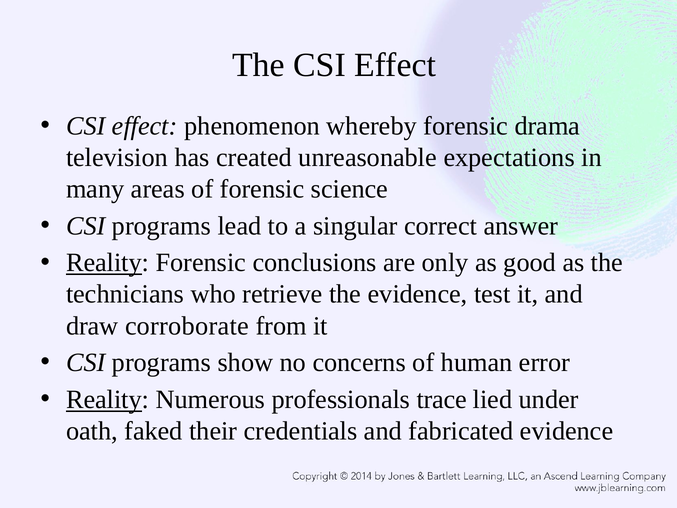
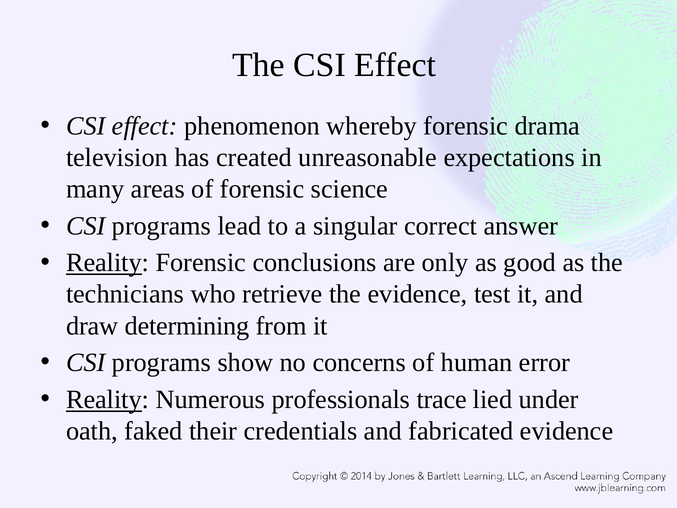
corroborate: corroborate -> determining (187, 326)
